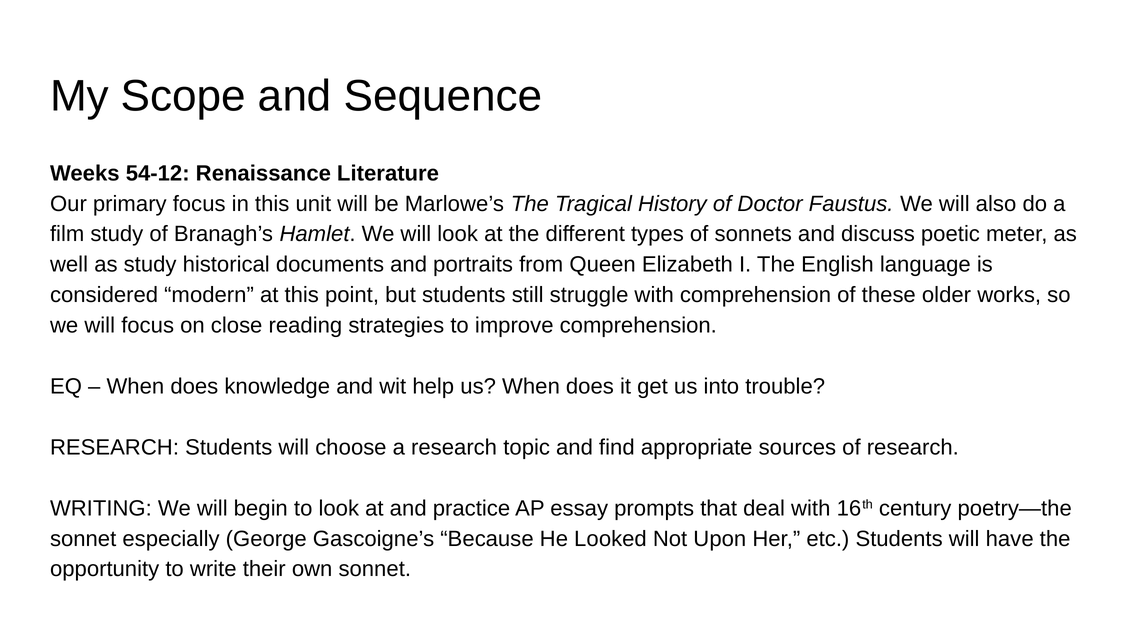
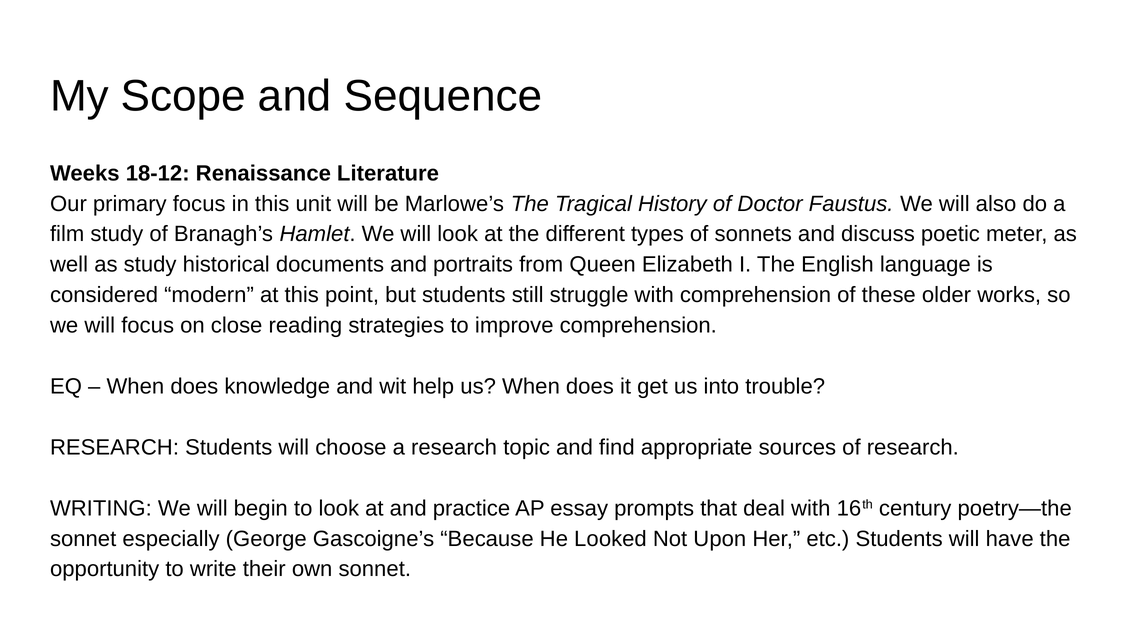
54-12: 54-12 -> 18-12 (158, 173)
